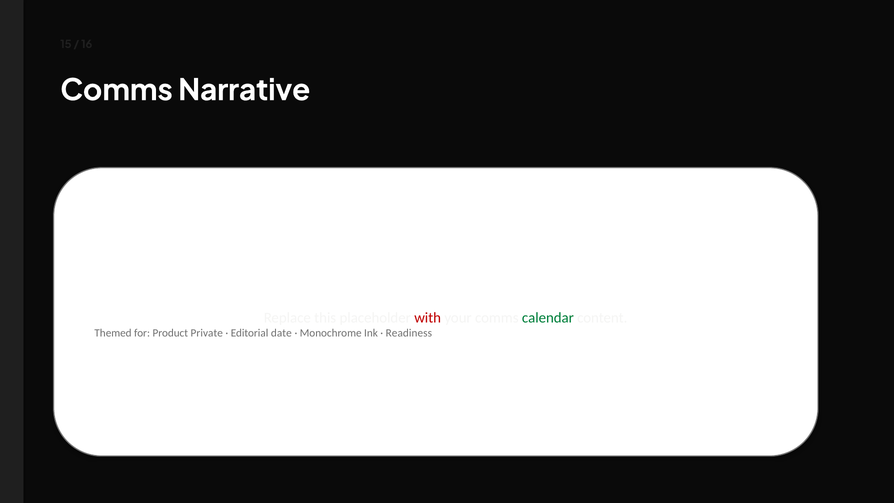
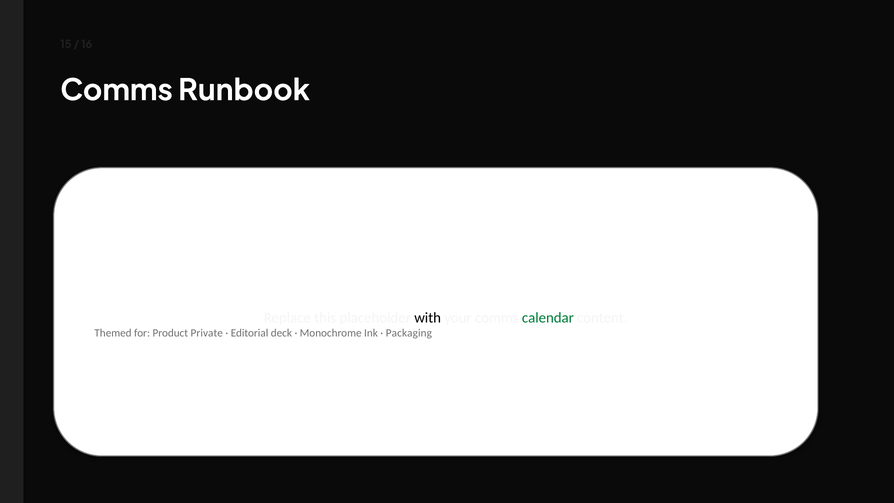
Narrative: Narrative -> Runbook (244, 90)
with colour: red -> black (428, 318)
date: date -> deck (281, 333)
Readiness: Readiness -> Packaging (409, 333)
